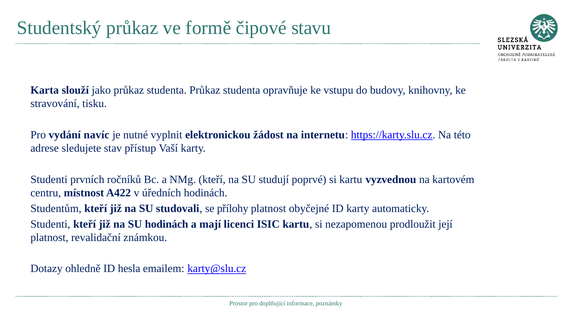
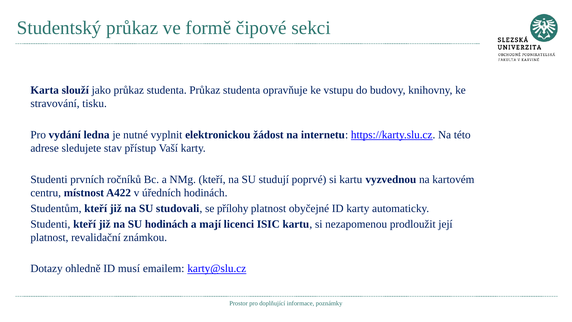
stavu: stavu -> sekci (311, 28)
navíc: navíc -> ledna (97, 135)
hesla: hesla -> musí (129, 268)
